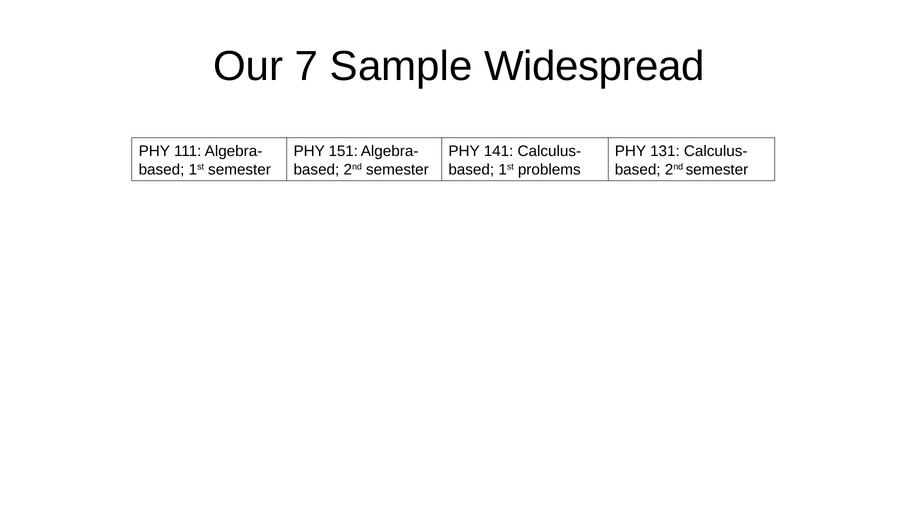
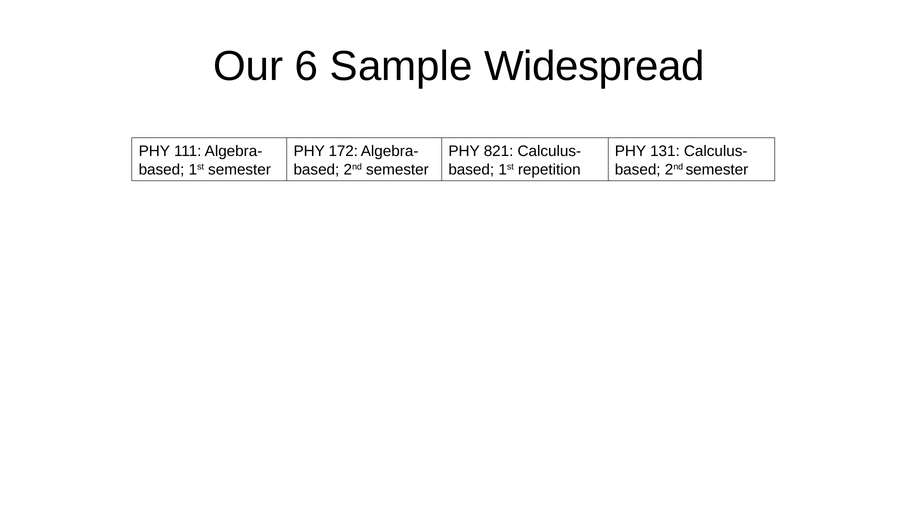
7: 7 -> 6 (307, 67)
151: 151 -> 172 (343, 151)
141: 141 -> 821 (499, 151)
problems: problems -> repetition (549, 170)
